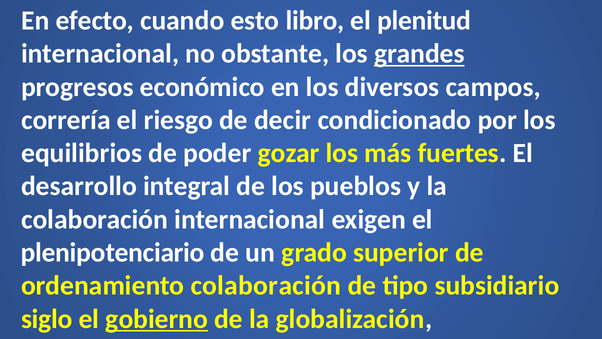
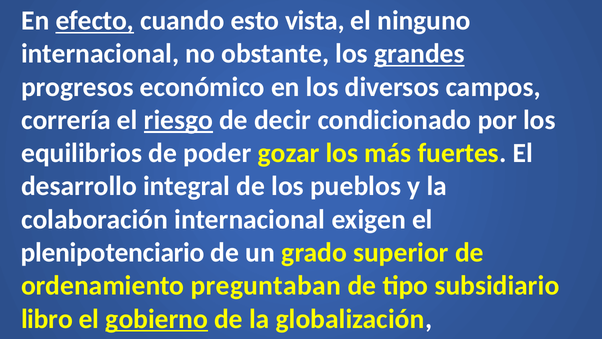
efecto underline: none -> present (95, 21)
libro: libro -> vista (315, 21)
plenitud: plenitud -> ninguno (424, 21)
riesgo underline: none -> present (178, 120)
ordenamiento colaboración: colaboración -> preguntaban (266, 285)
siglo: siglo -> libro (47, 319)
